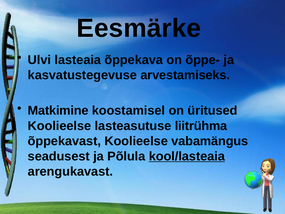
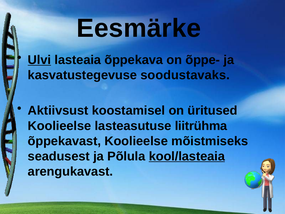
Ulvi underline: none -> present (39, 60)
arvestamiseks: arvestamiseks -> soodustavaks (185, 75)
Matkimine: Matkimine -> Aktiivsust (58, 110)
vabamängus: vabamängus -> mõistmiseks (210, 141)
